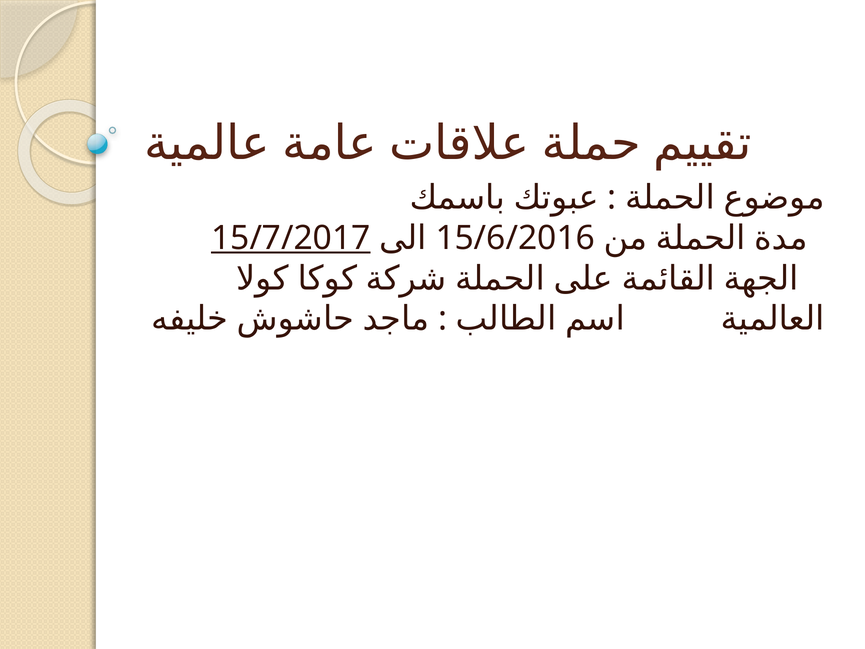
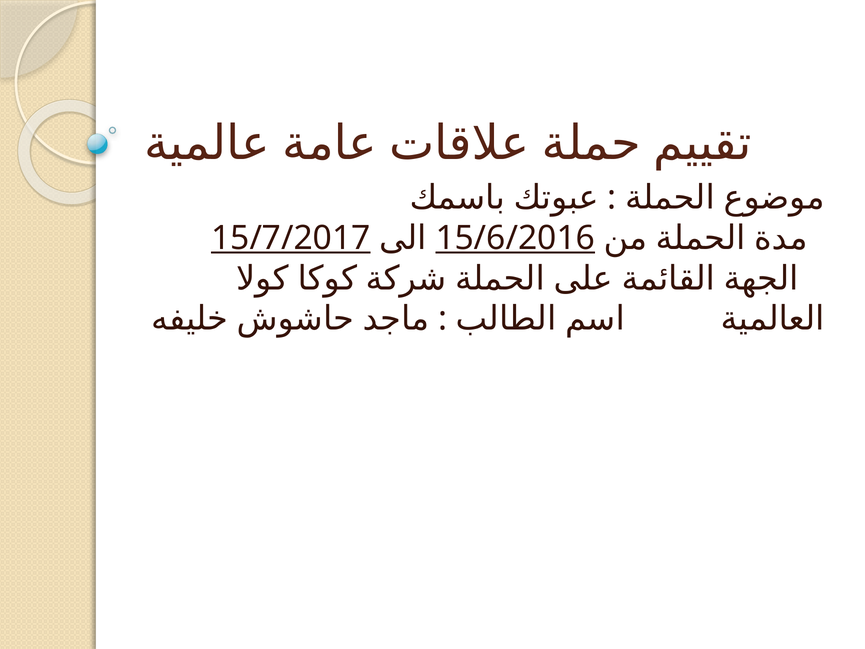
15/6/2016 underline: none -> present (515, 238)
